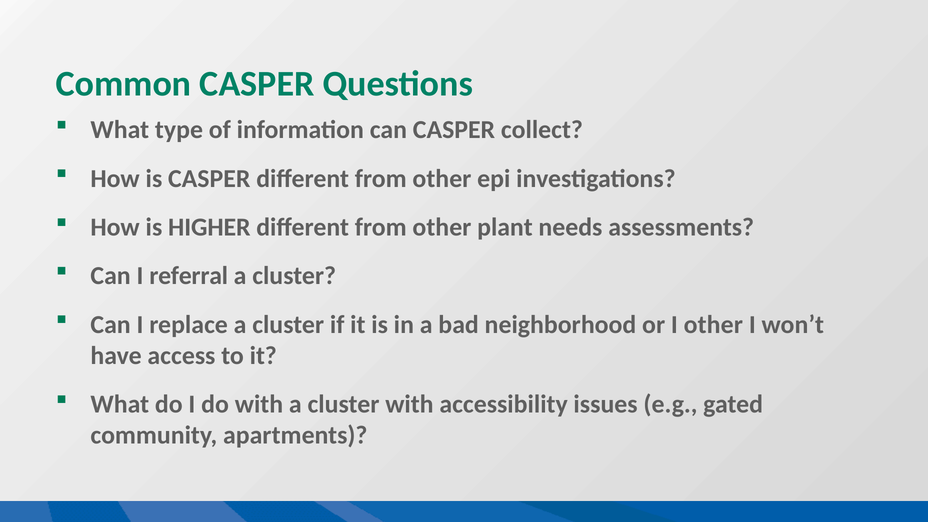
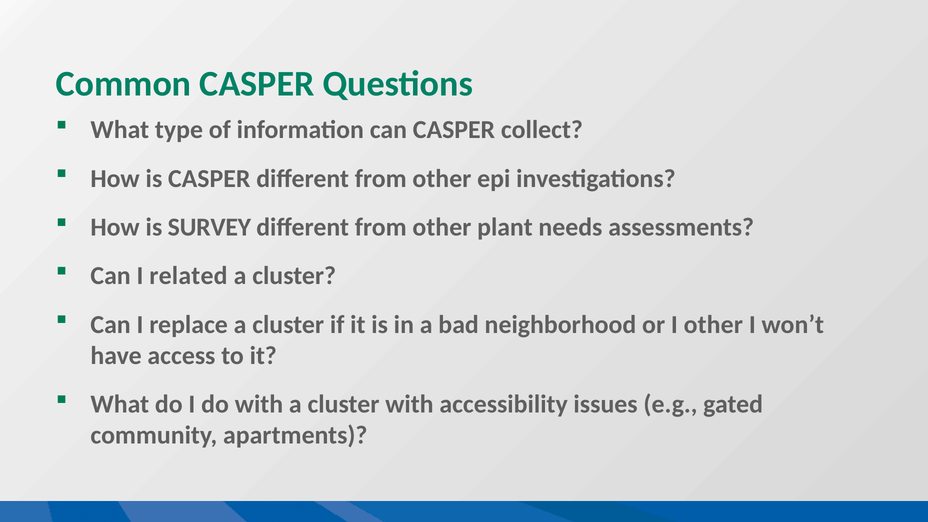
HIGHER: HIGHER -> SURVEY (209, 227)
referral: referral -> related (188, 276)
